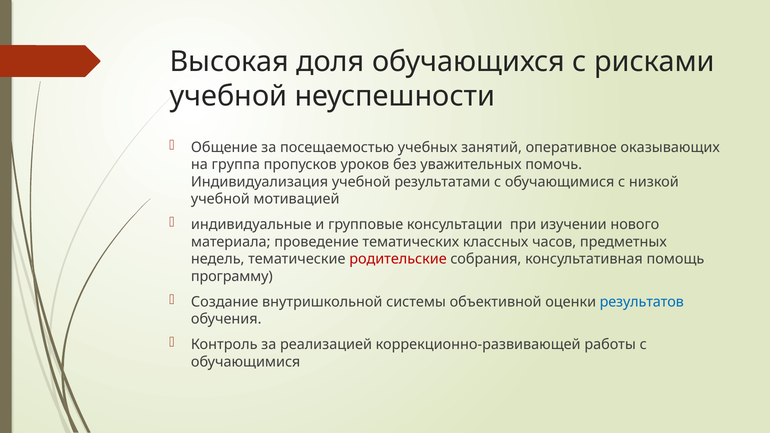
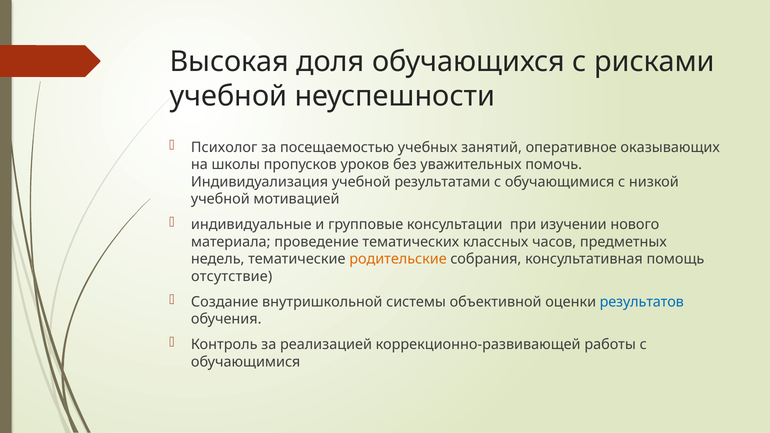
Общение: Общение -> Психолог (224, 147)
группа: группа -> школы (236, 165)
родительские colour: red -> orange (398, 259)
программу: программу -> отсутствие (232, 277)
